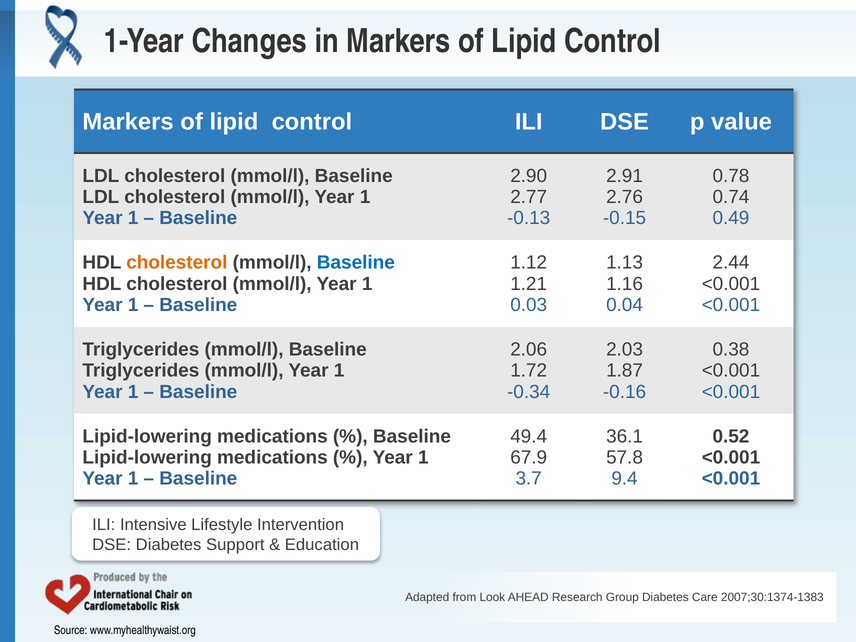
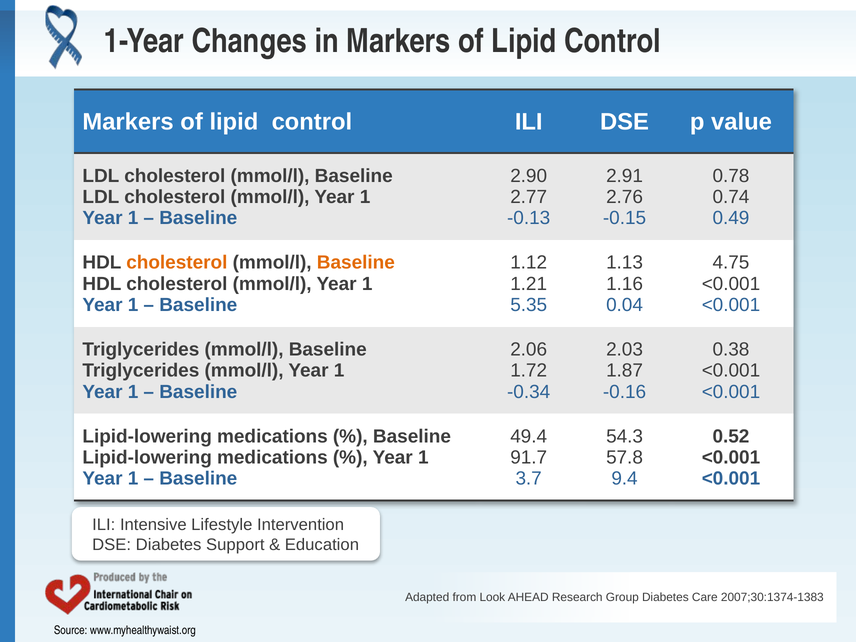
Baseline colour: blue -> orange (356, 263)
2.44: 2.44 -> 4.75 (731, 263)
0.03: 0.03 -> 5.35 (529, 305)
36.1: 36.1 -> 54.3 (625, 436)
67.9: 67.9 -> 91.7 (529, 457)
